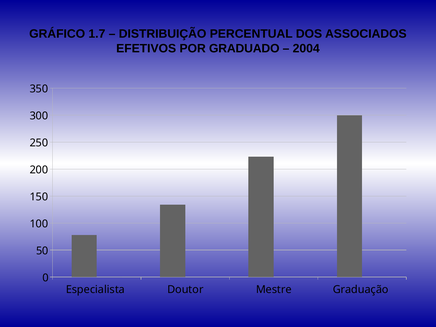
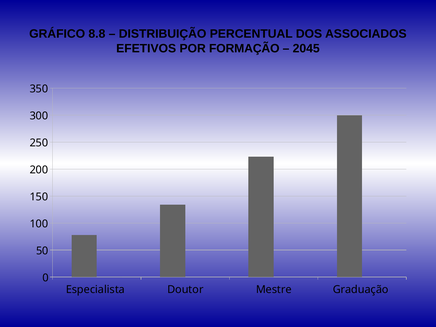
1.7: 1.7 -> 8.8 (97, 34)
GRADUADO: GRADUADO -> FORMAÇÃO (244, 48)
2004: 2004 -> 2045 (306, 48)
